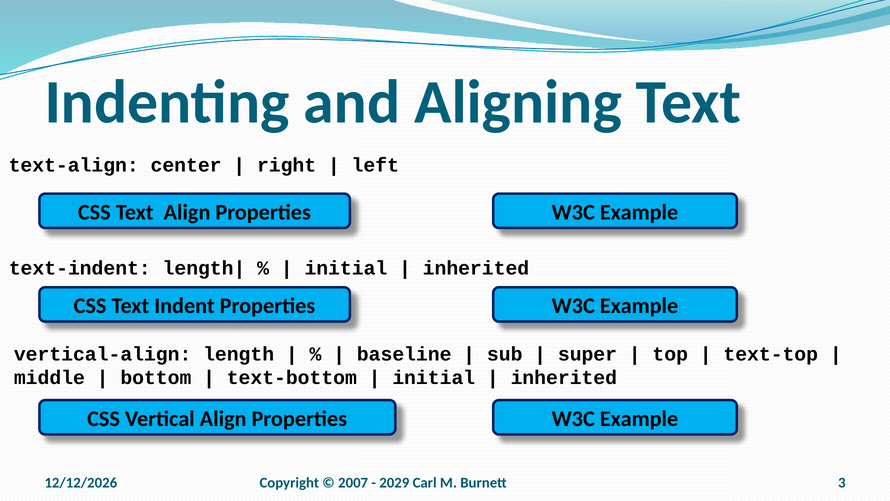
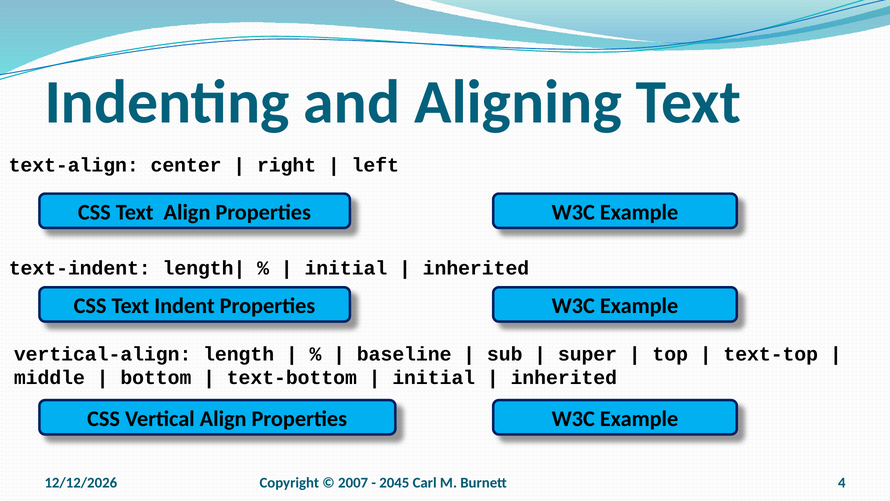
2029: 2029 -> 2045 (394, 483)
3: 3 -> 4 (842, 482)
